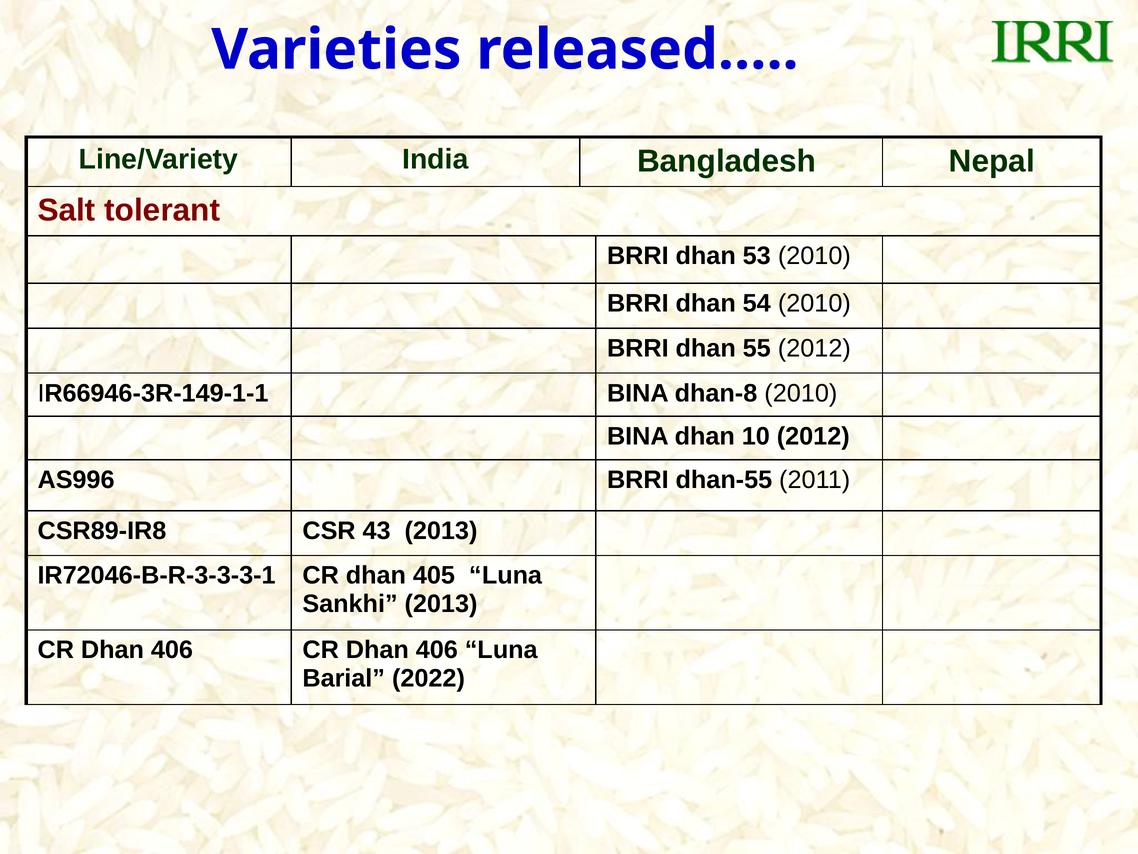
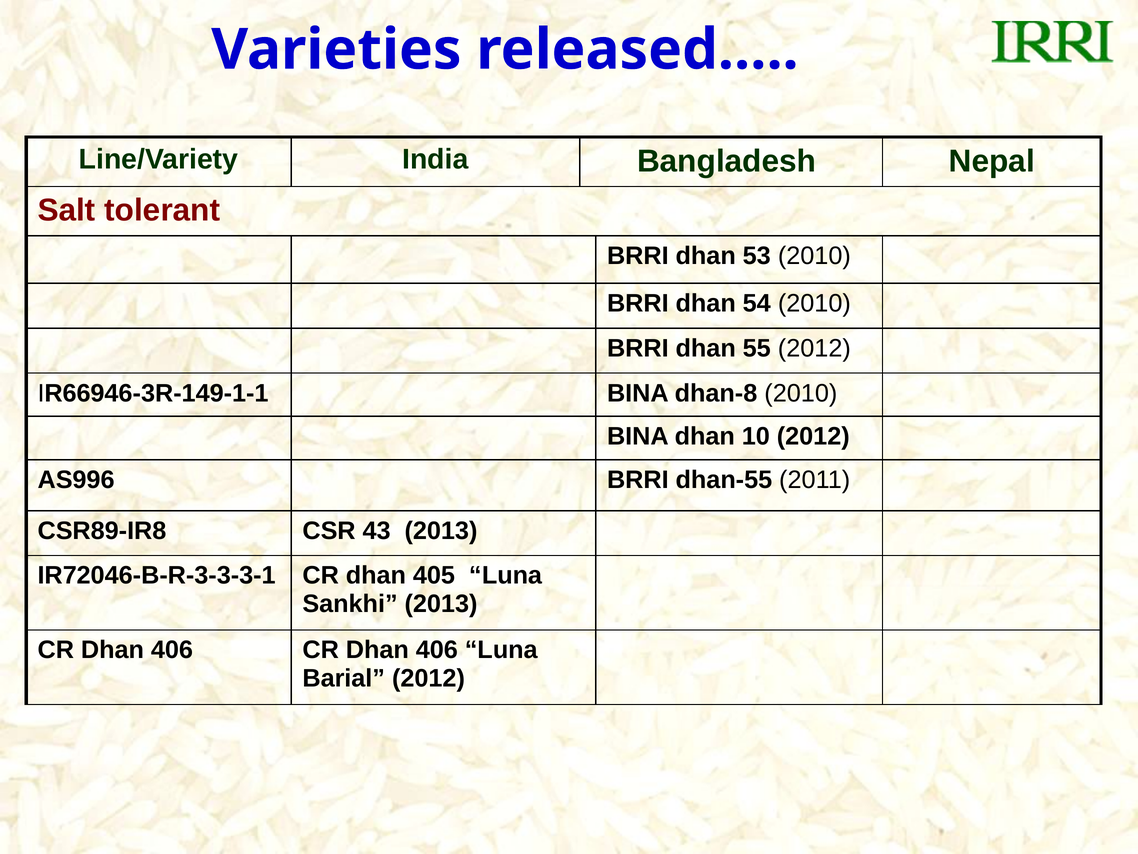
Barial 2022: 2022 -> 2012 (428, 678)
